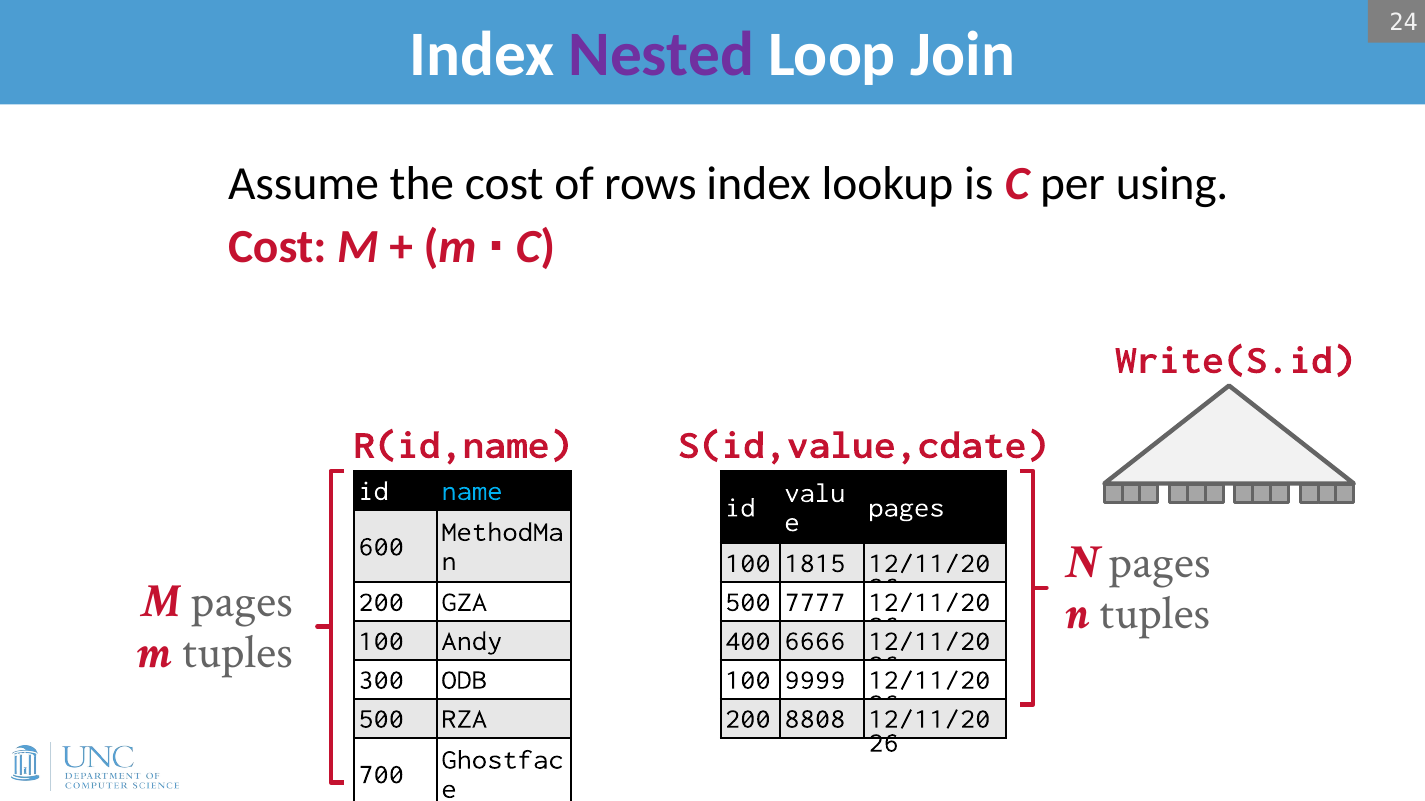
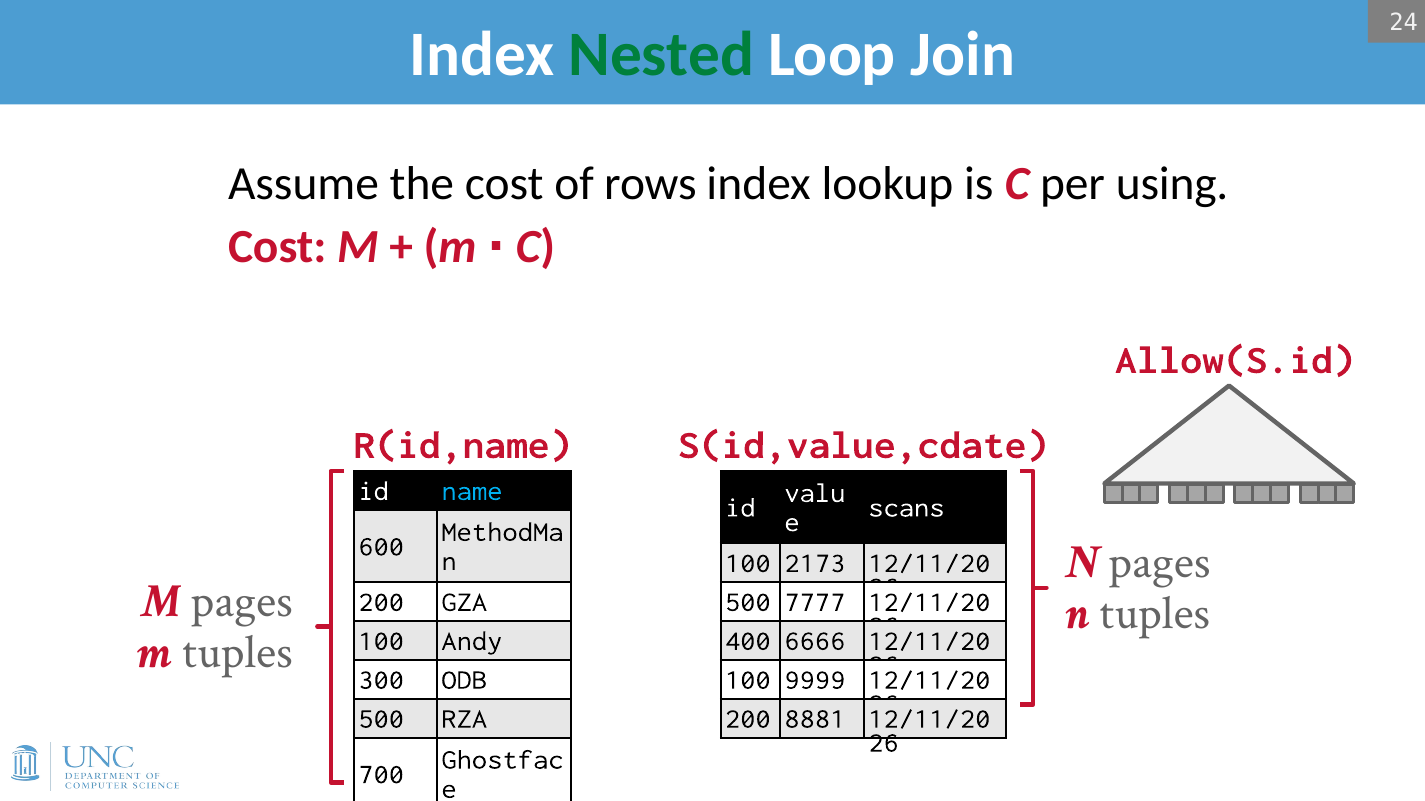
Nested colour: purple -> green (661, 55)
Write(S.id: Write(S.id -> Allow(S.id (1235, 360)
pages: pages -> scans (906, 508)
1815: 1815 -> 2173 (815, 563)
8808: 8808 -> 8881 (815, 719)
